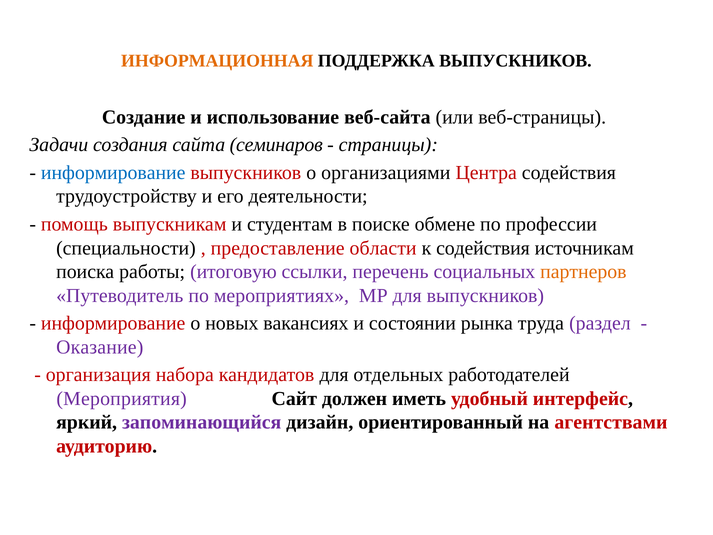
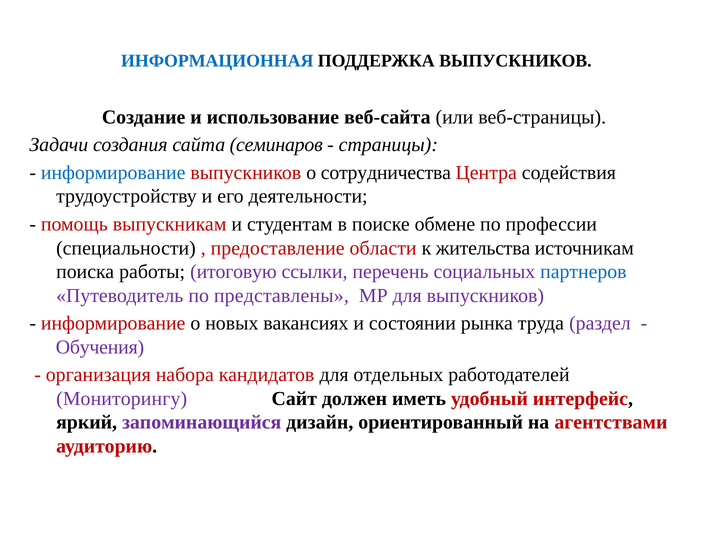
ИНФОРМАЦИОННАЯ colour: orange -> blue (217, 61)
организациями: организациями -> сотрудничества (386, 173)
к содействия: содействия -> жительства (483, 248)
партнеров colour: orange -> blue (583, 272)
мероприятиях: мероприятиях -> представлены (281, 295)
Оказание: Оказание -> Обучения (100, 347)
Мероприятия: Мероприятия -> Мониторингу (122, 398)
